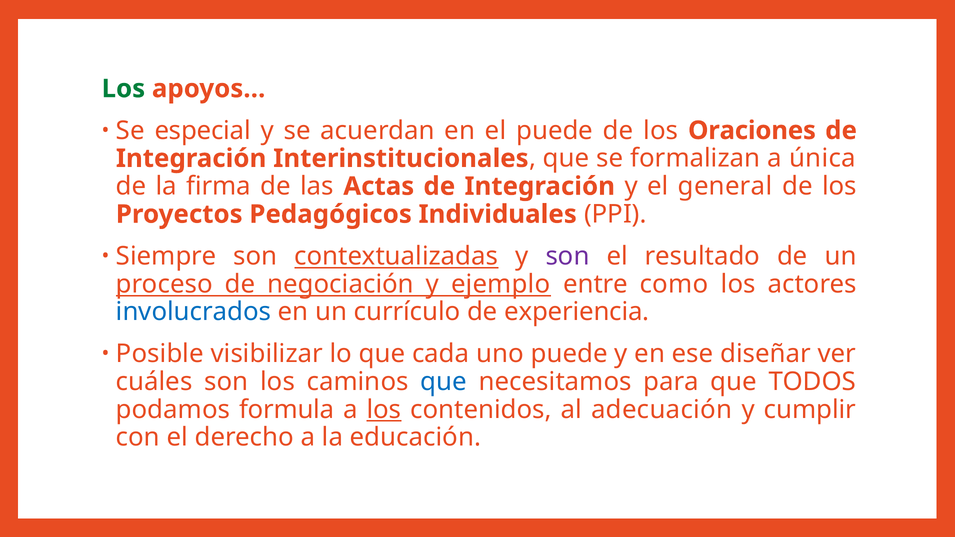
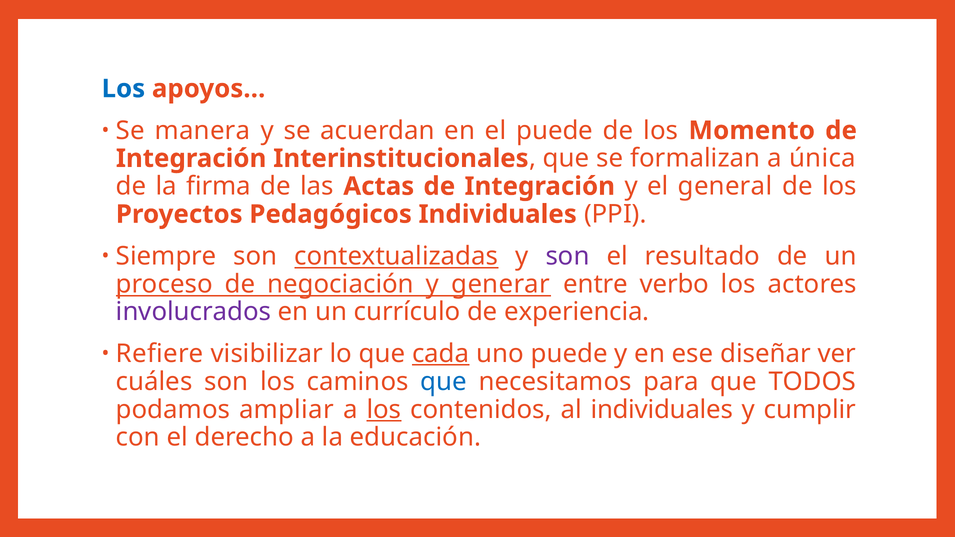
Los colour: green -> blue (123, 89)
especial: especial -> manera (202, 131)
Oraciones: Oraciones -> Momento (752, 131)
ejemplo: ejemplo -> generar (501, 284)
como: como -> verbo (674, 284)
involucrados colour: blue -> purple (194, 312)
Posible: Posible -> Refiere (160, 354)
cada underline: none -> present (441, 354)
formula: formula -> ampliar (286, 410)
al adecuación: adecuación -> individuales (662, 410)
